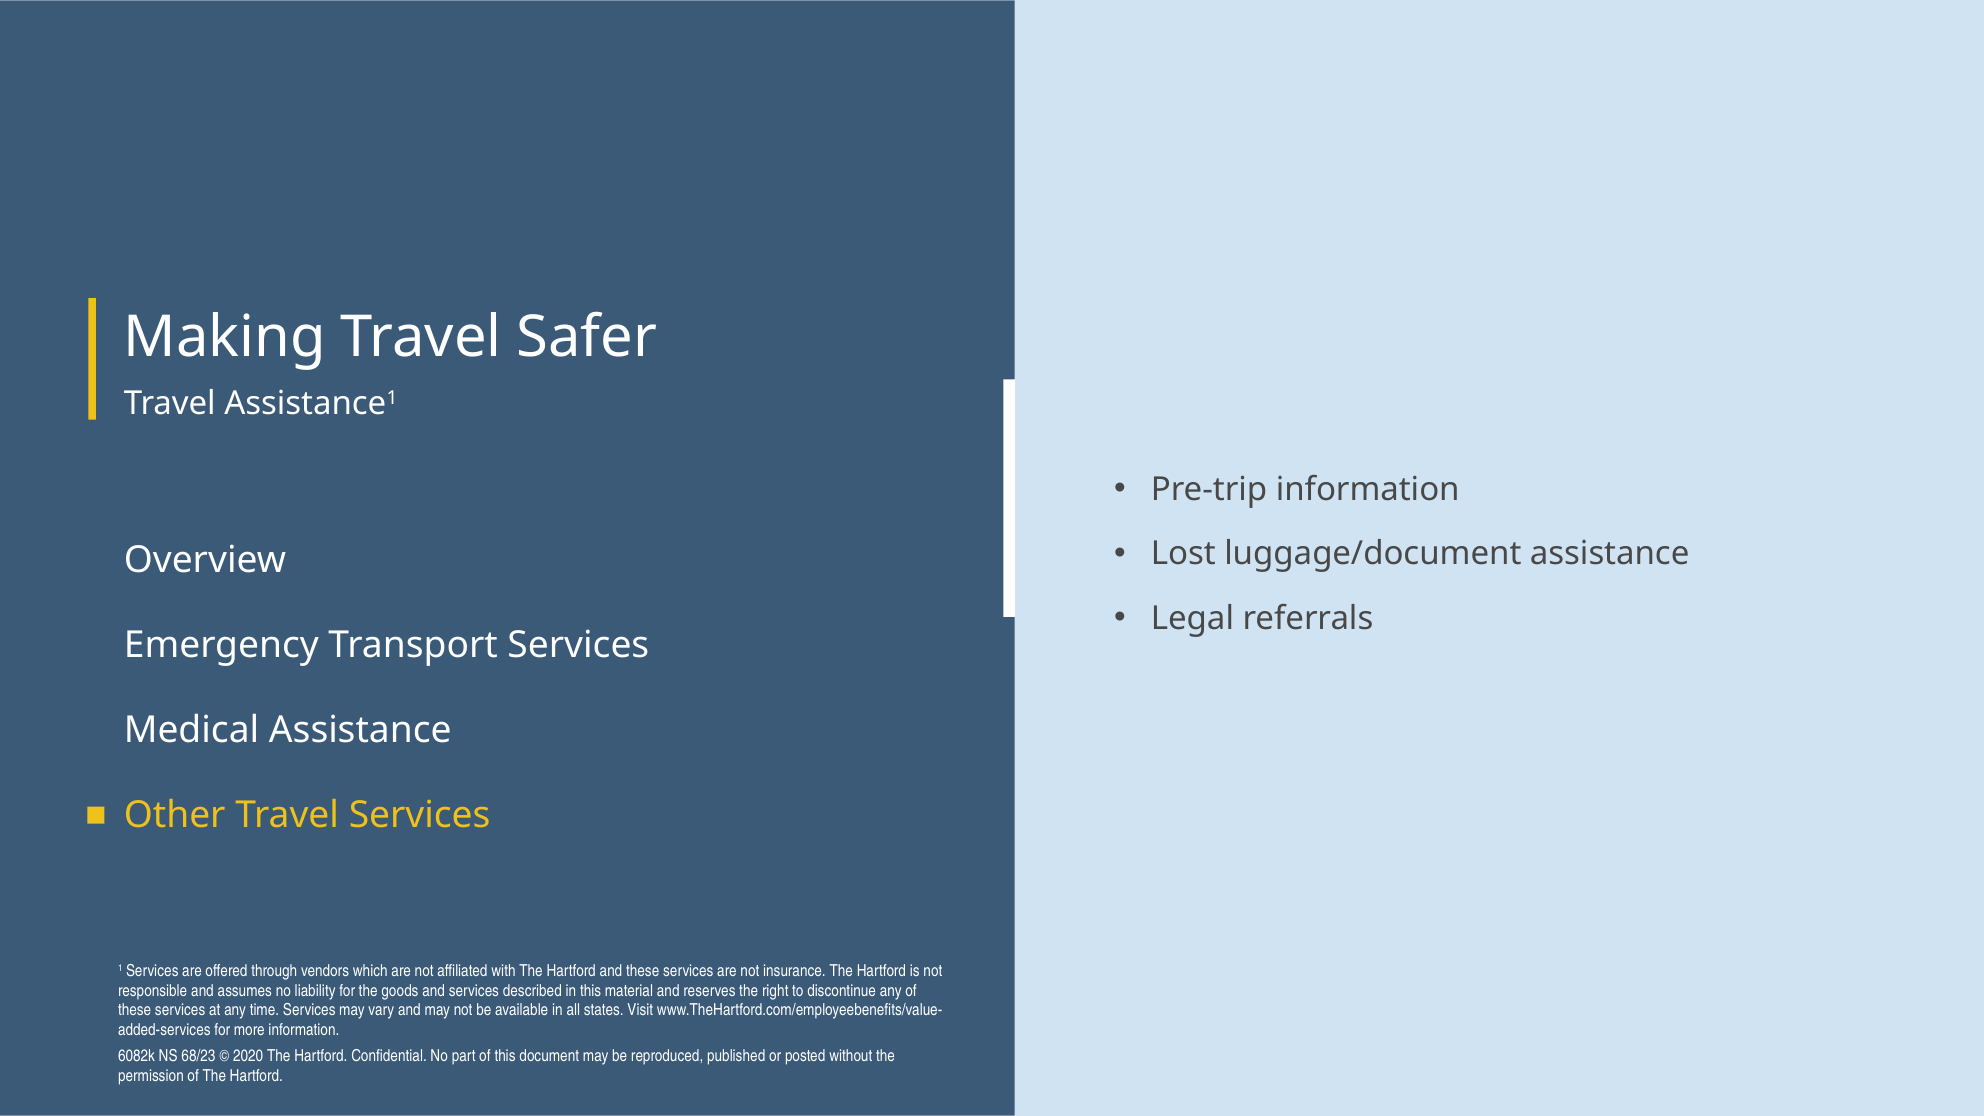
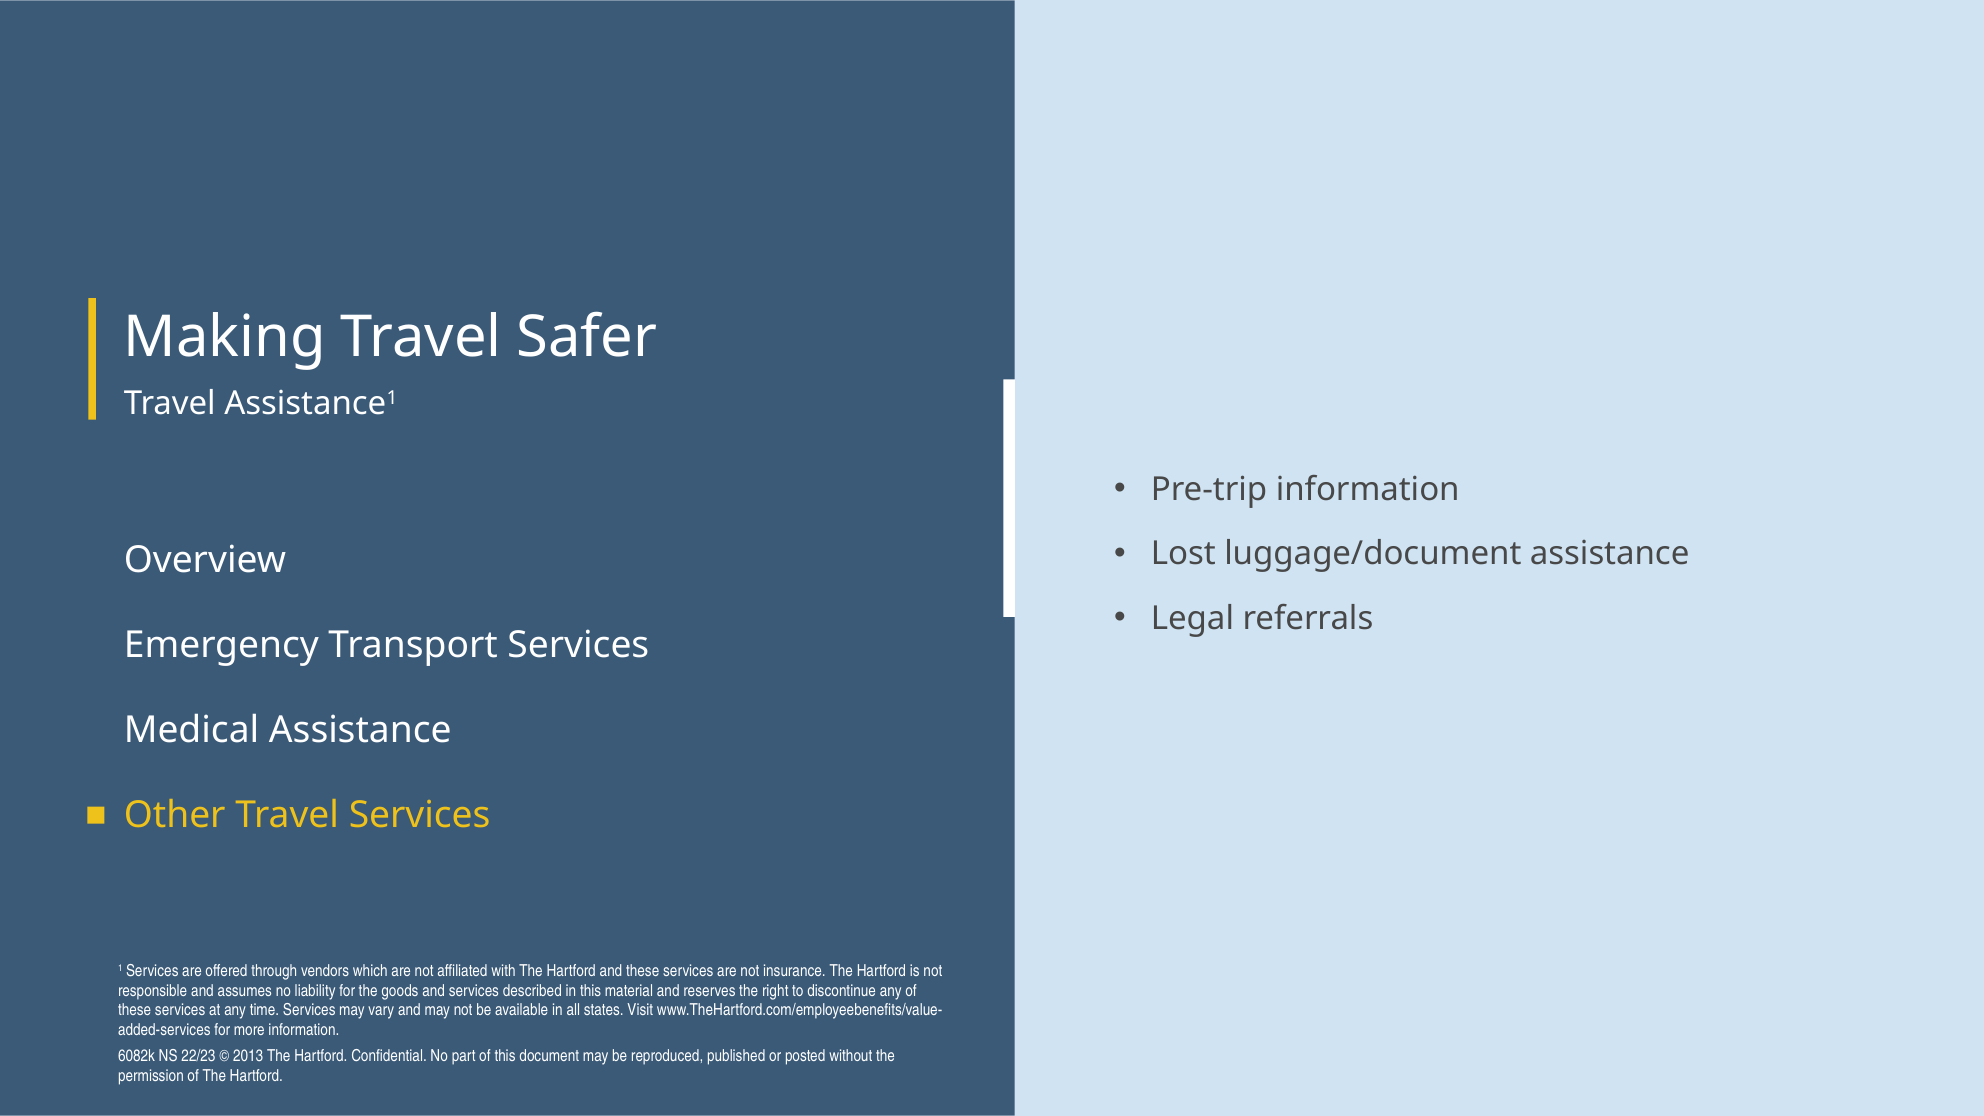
68/23: 68/23 -> 22/23 (198, 1057)
2020: 2020 -> 2013 (248, 1057)
